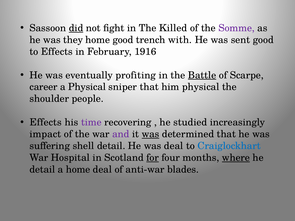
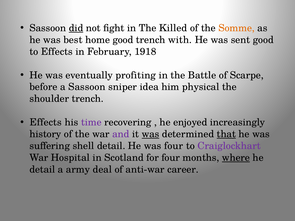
Somme colour: purple -> orange (237, 28)
they: they -> best (73, 40)
1916: 1916 -> 1918 (145, 52)
Battle underline: present -> none (202, 75)
career: career -> before (43, 87)
a Physical: Physical -> Sassoon (87, 87)
sniper that: that -> idea (149, 87)
shoulder people: people -> trench (88, 99)
studied: studied -> enjoyed (190, 122)
impact: impact -> history (45, 134)
that underline: none -> present (226, 134)
was deal: deal -> four (174, 146)
Craiglockhart colour: blue -> purple (229, 146)
for underline: present -> none (153, 158)
a home: home -> army (78, 170)
blades: blades -> career (183, 170)
